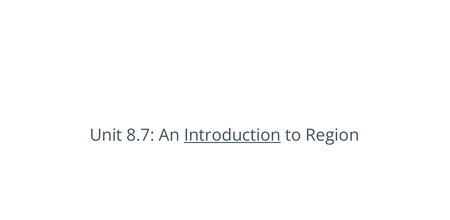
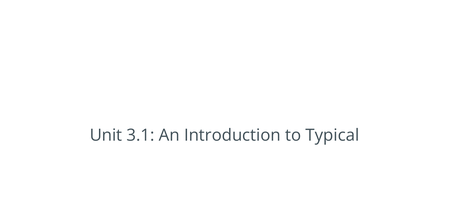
8.7: 8.7 -> 3.1 (141, 135)
Introduction underline: present -> none (232, 135)
Region: Region -> Typical (332, 135)
